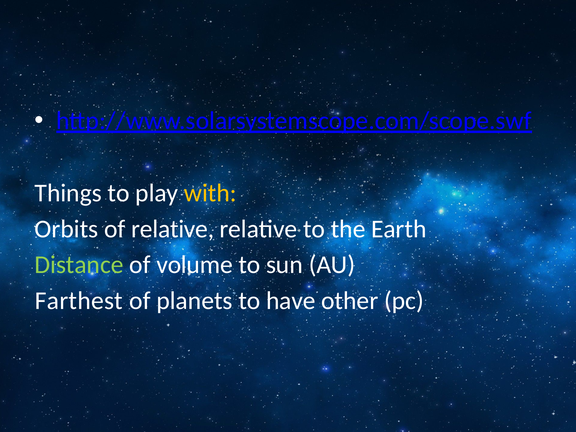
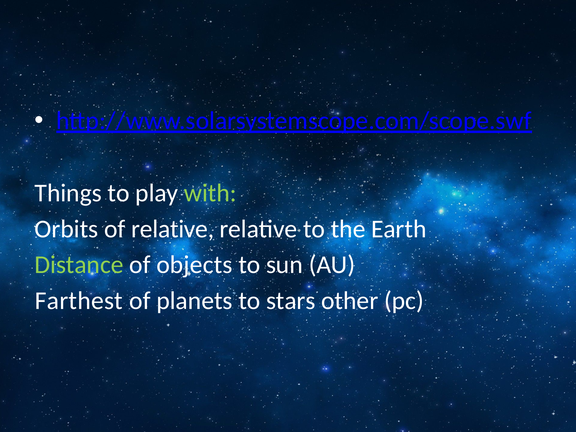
with colour: yellow -> light green (210, 193)
volume: volume -> objects (194, 265)
have: have -> stars (291, 301)
